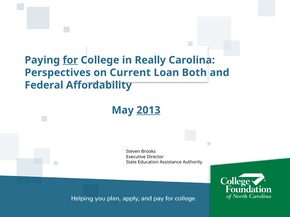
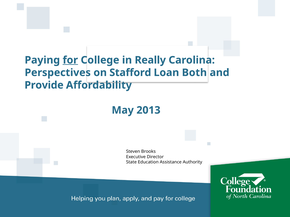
Current: Current -> Stafford (130, 73)
Federal: Federal -> Provide (44, 85)
2013 underline: present -> none (148, 110)
